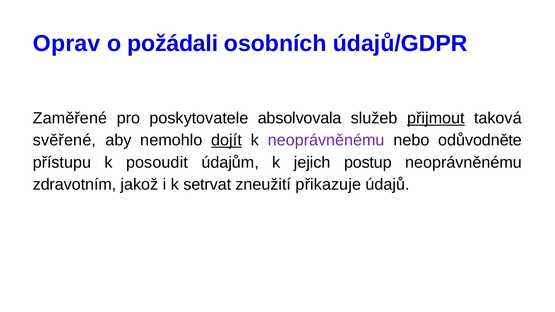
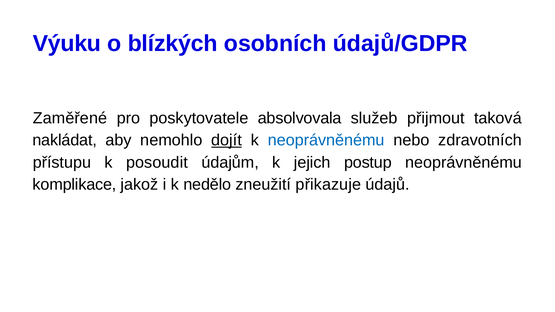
Oprav: Oprav -> Výuku (67, 44)
požádali: požádali -> blízkých (173, 44)
přijmout underline: present -> none (436, 118)
svěřené: svěřené -> nakládat (65, 140)
neoprávněnému colour: purple -> blue (326, 140)
odůvodněte: odůvodněte -> zdravotních (480, 140)
zdravotním: zdravotním -> komplikace (75, 185)
setrvat: setrvat -> nedělo (207, 185)
